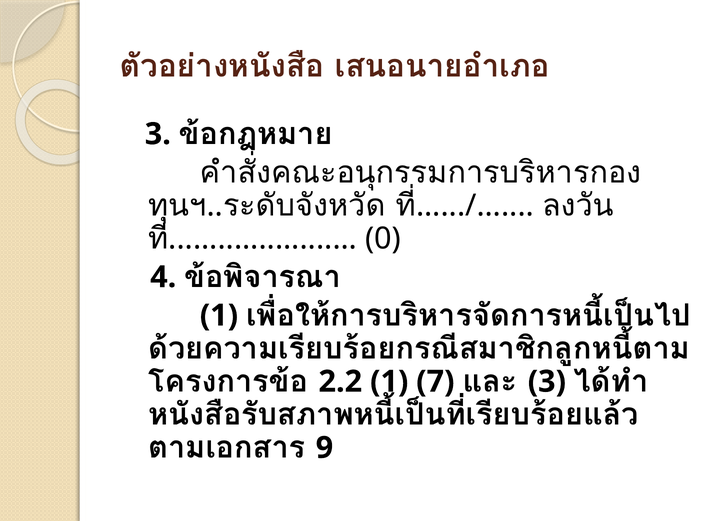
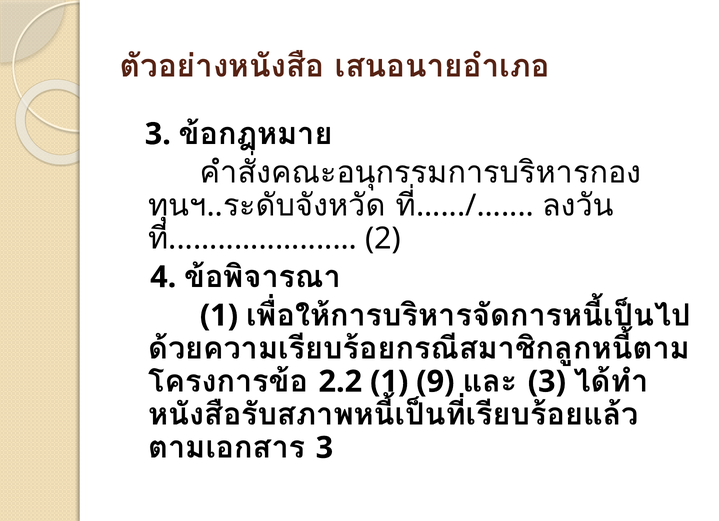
0: 0 -> 2 (383, 238)
7: 7 -> 9 (435, 381)
9: 9 -> 3 (324, 448)
